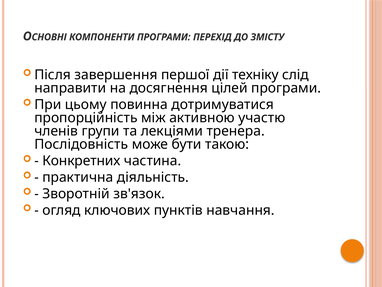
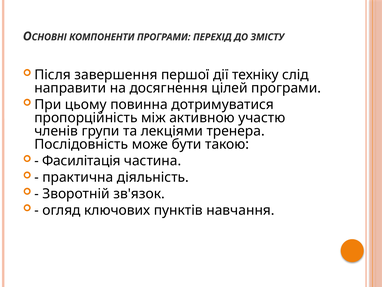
Конкретних: Конкретних -> Фасилітація (81, 161)
